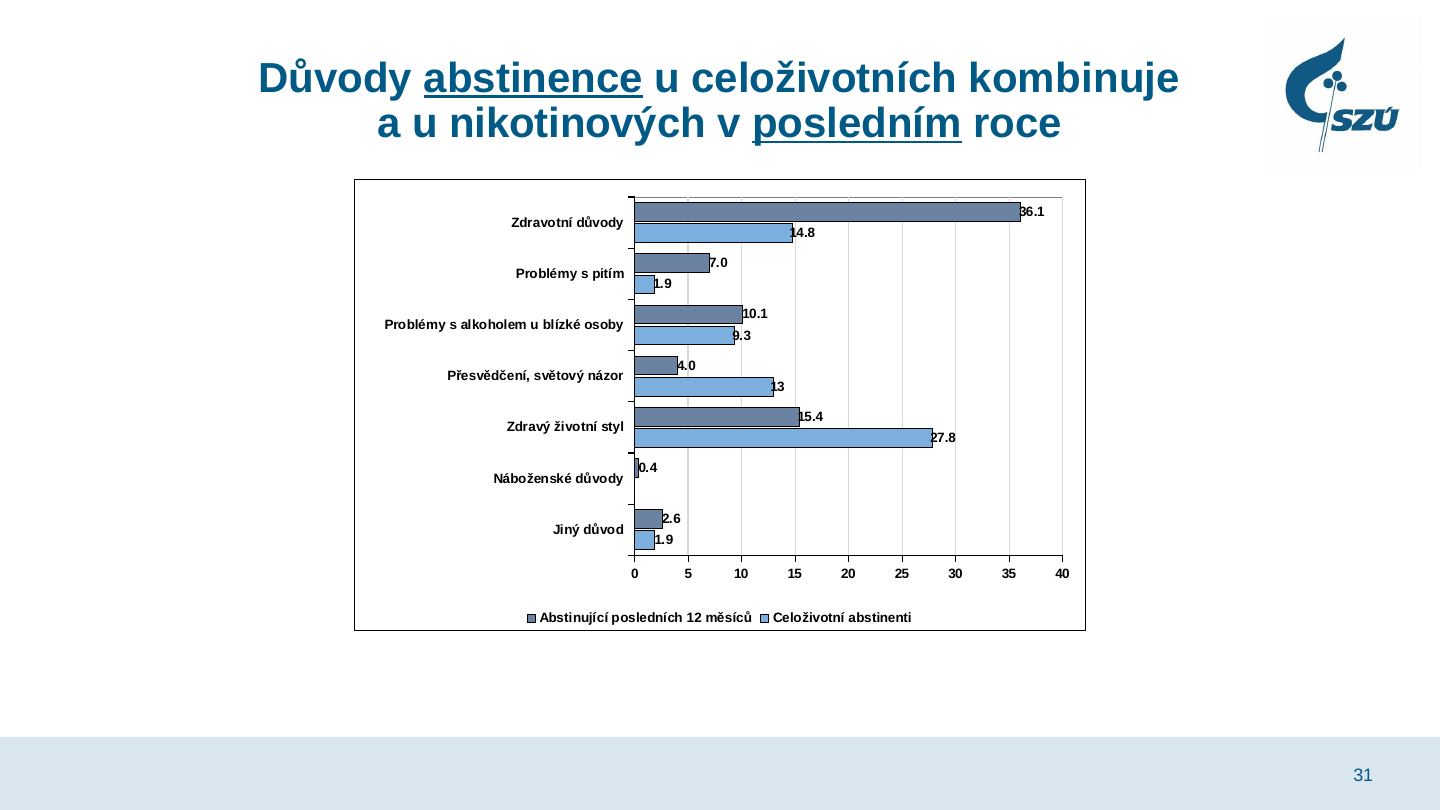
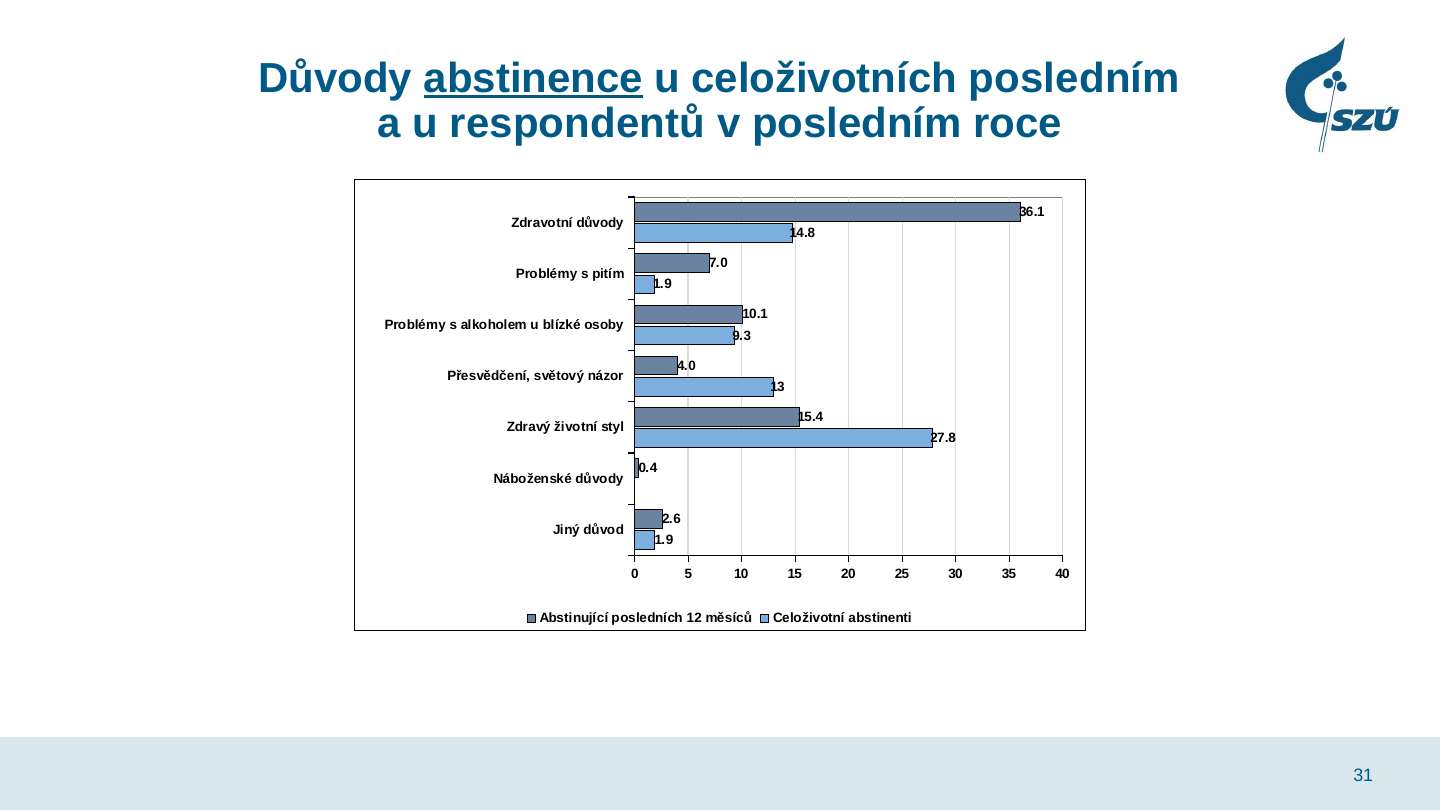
celoživotních kombinuje: kombinuje -> posledním (1074, 78)
nikotinových: nikotinových -> respondentů (578, 124)
posledním underline: present -> none (857, 124)
